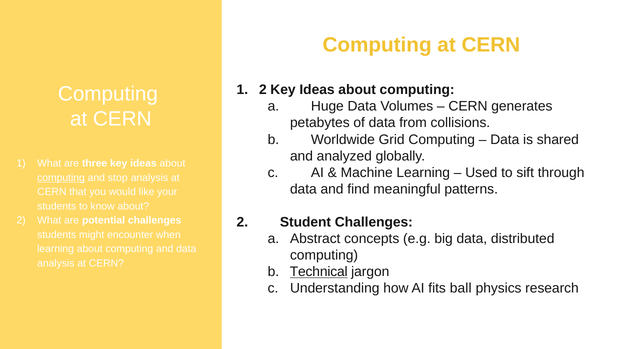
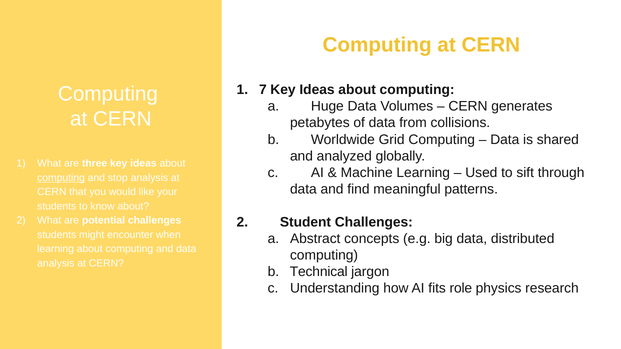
2: 2 -> 7 (263, 90)
Technical underline: present -> none (319, 272)
ball: ball -> role (461, 289)
